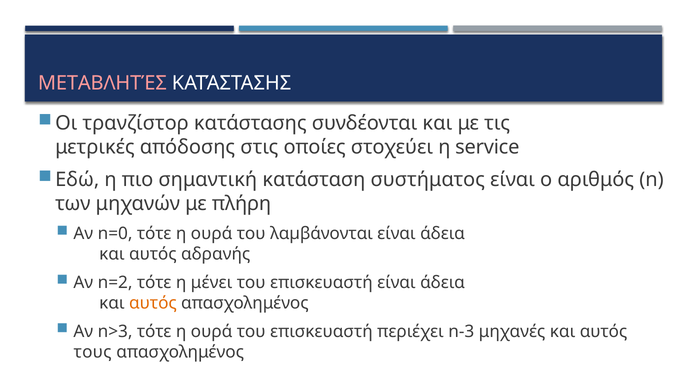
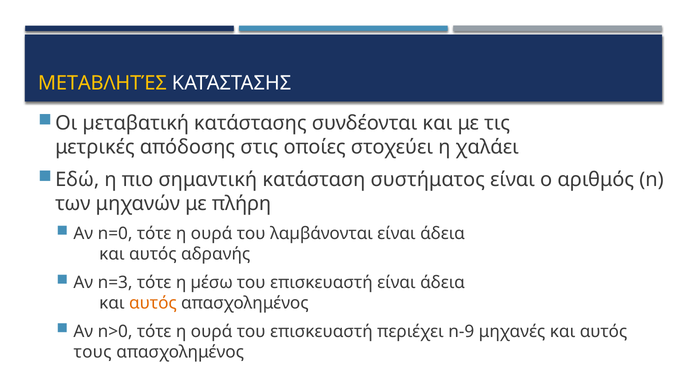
ΜΕΤΑΒΛΗΤΈΣ colour: pink -> yellow (102, 83)
τρανζίστορ: τρανζίστορ -> µεταβατική (136, 123)
service: service -> χαλάει (487, 148)
n=2: n=2 -> n=3 (115, 283)
μένει: μένει -> µέσω (212, 283)
n>3: n>3 -> n>0 (115, 332)
n-3: n-3 -> n-9 (461, 332)
